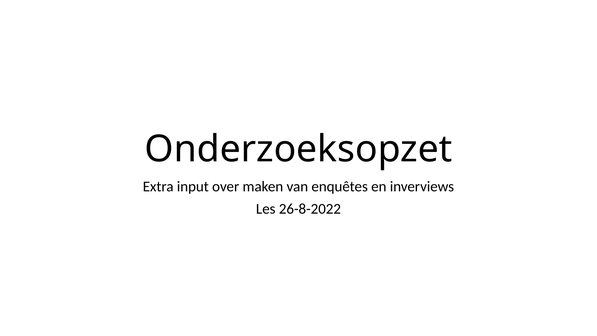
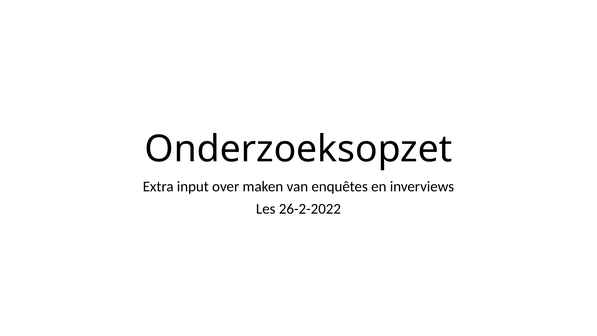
26-8-2022: 26-8-2022 -> 26-2-2022 (310, 209)
